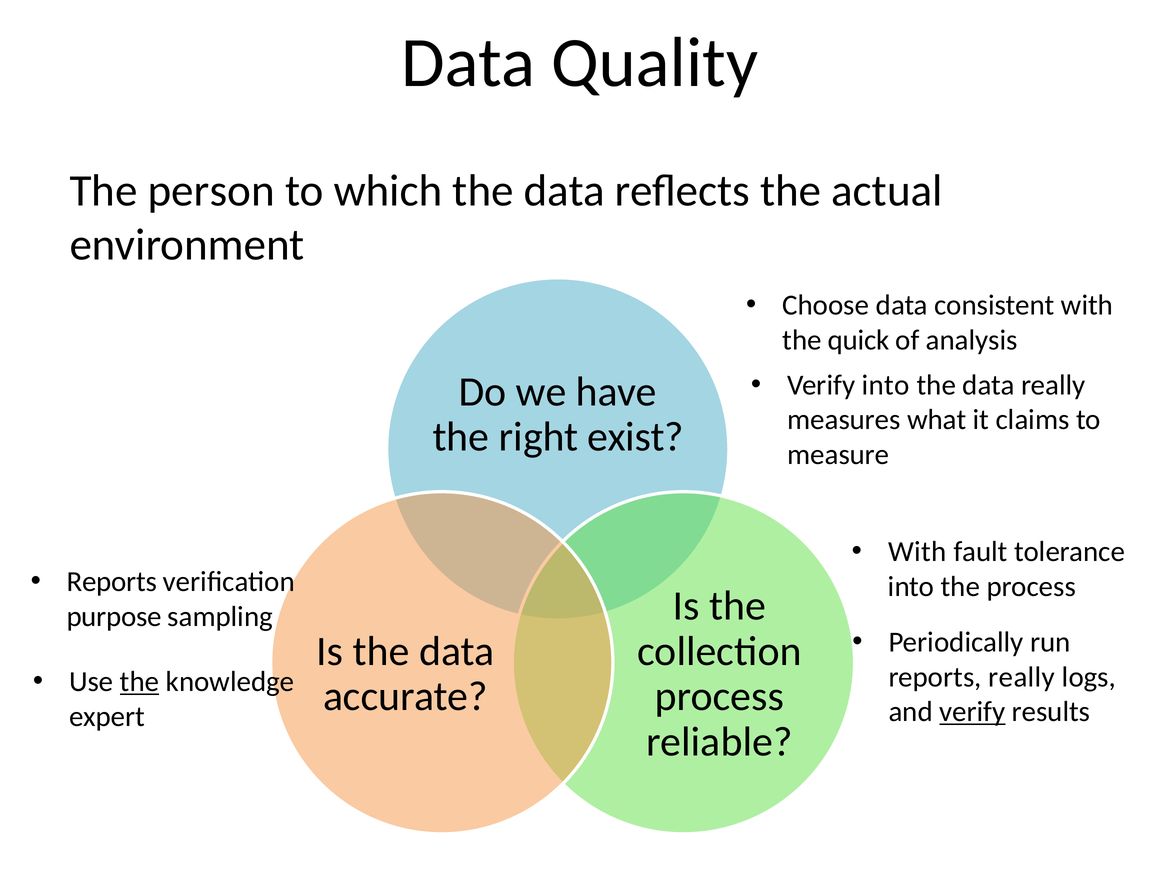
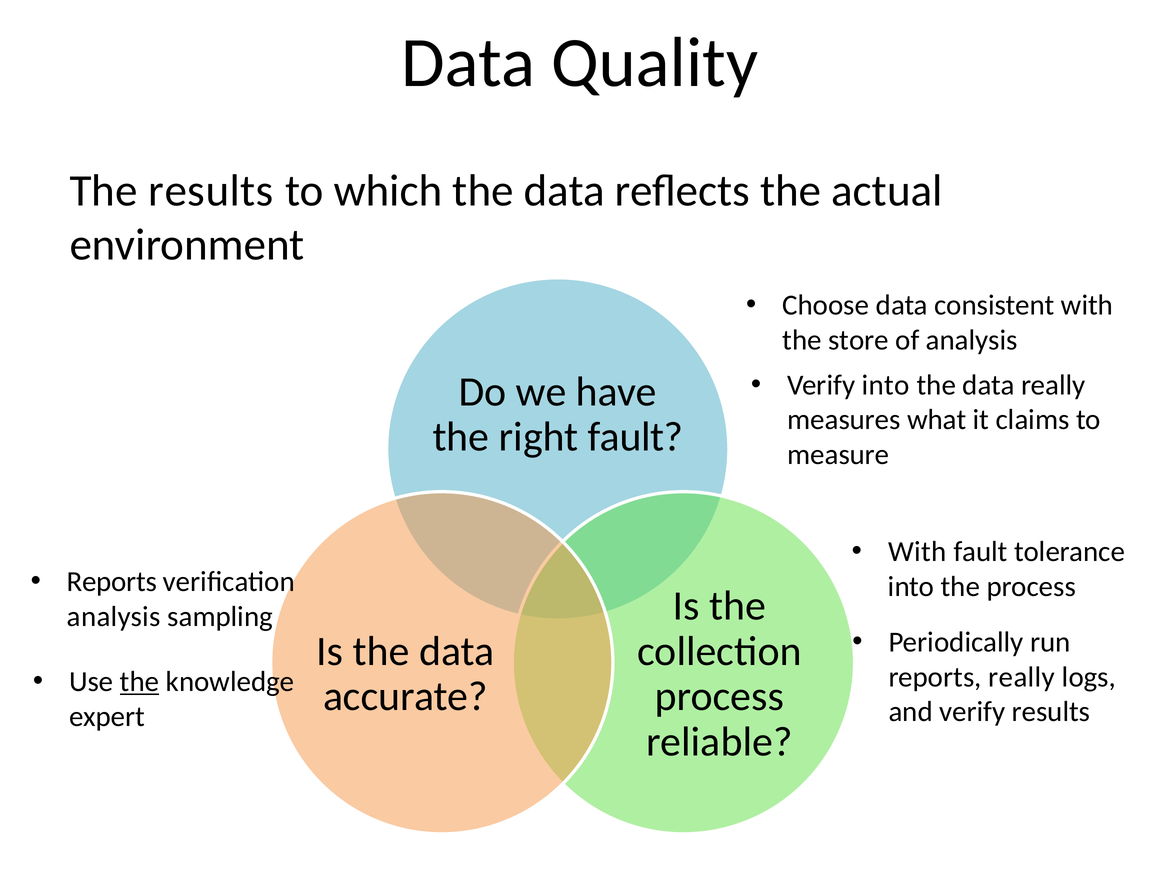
The person: person -> results (211, 191)
quick: quick -> store (858, 340)
exist: exist -> fault (635, 437)
purpose: purpose -> analysis (114, 617)
verify underline: present -> none (972, 712)
